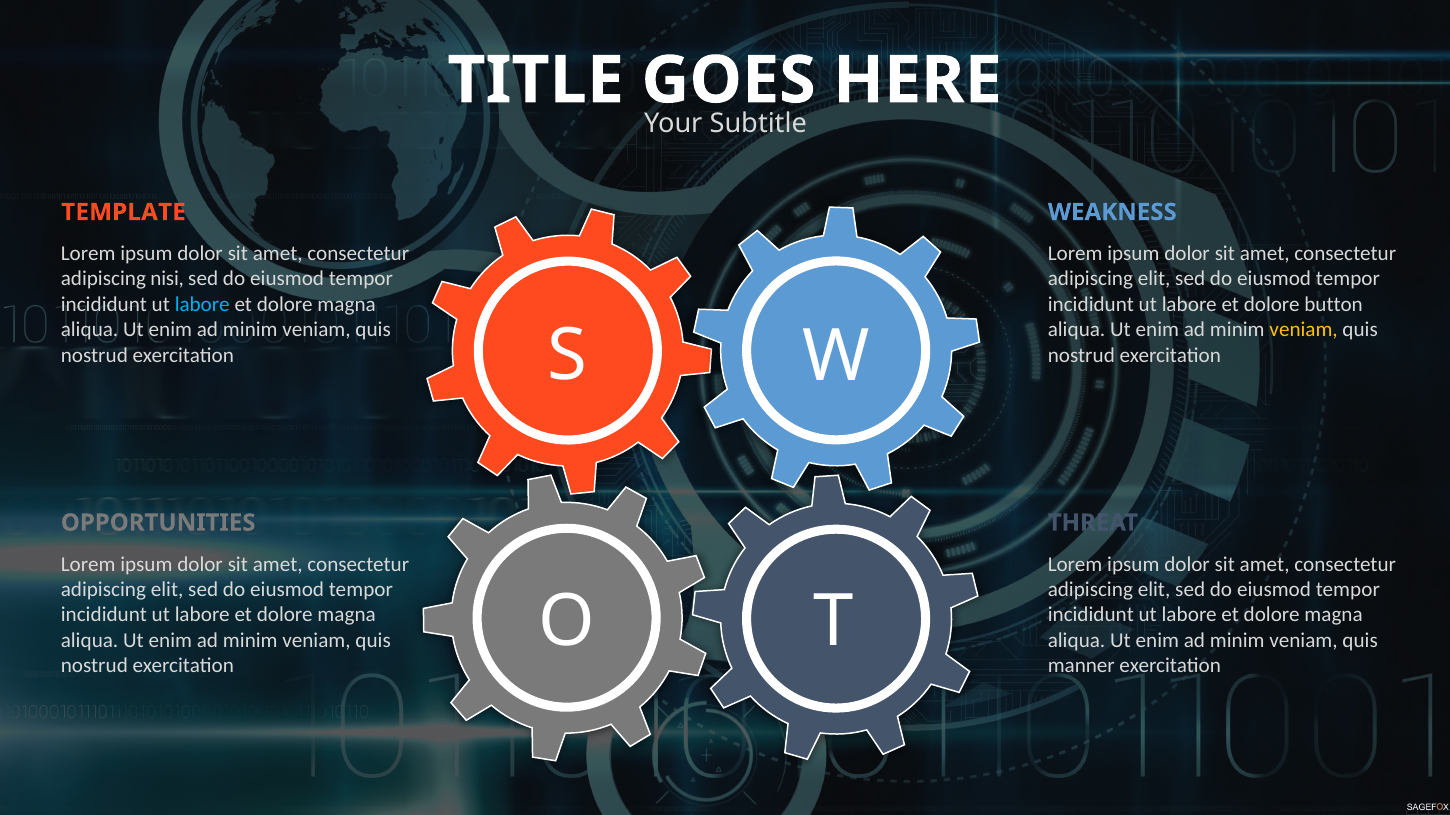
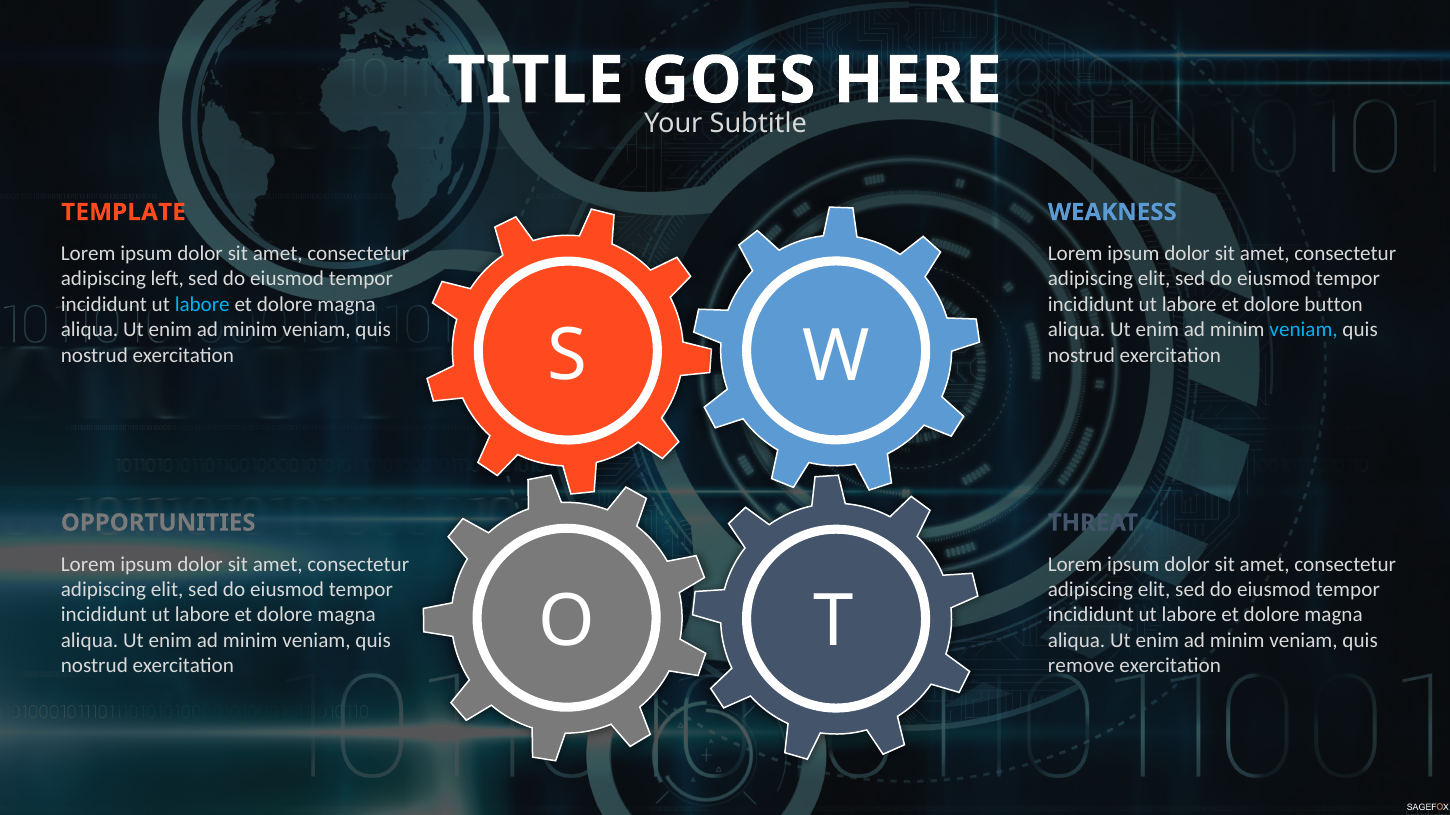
nisi: nisi -> left (167, 279)
veniam colour: yellow -> light blue (1304, 330)
manner: manner -> remove (1081, 666)
